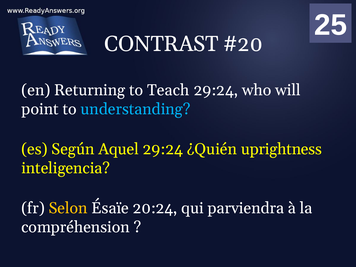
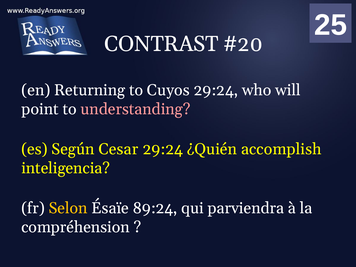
Teach: Teach -> Cuyos (168, 90)
understanding colour: light blue -> pink (135, 109)
Aquel: Aquel -> Cesar (118, 149)
uprightness: uprightness -> accomplish (281, 149)
20:24: 20:24 -> 89:24 (155, 208)
